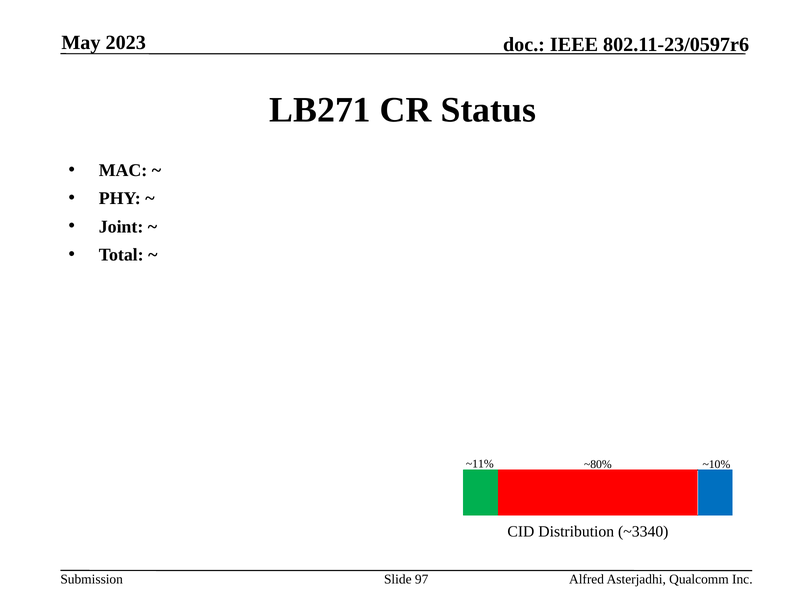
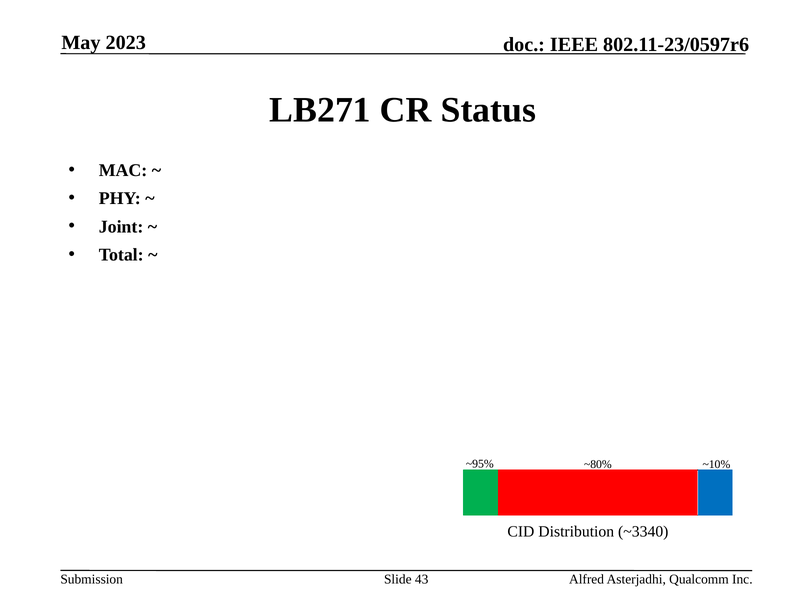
~11%: ~11% -> ~95% (480, 464)
97: 97 -> 43 (422, 580)
